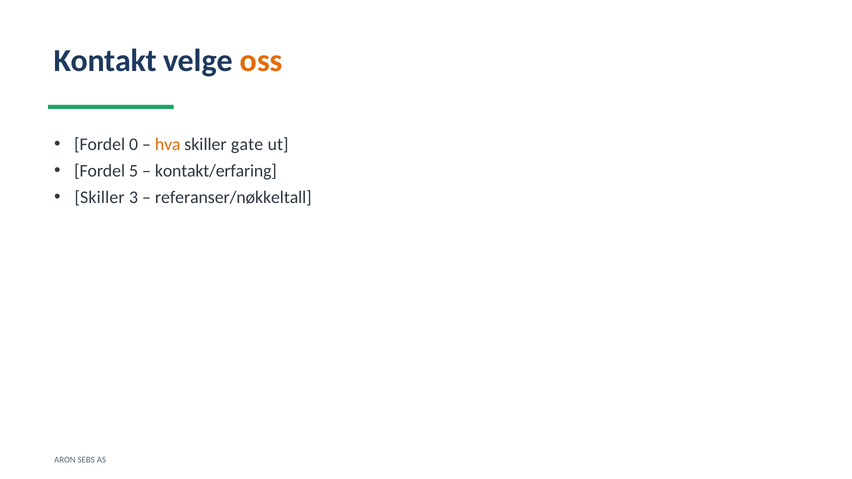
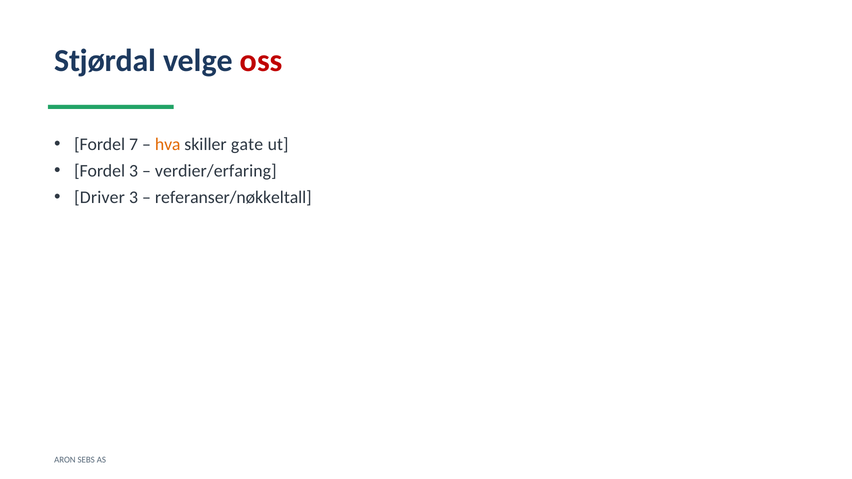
Kontakt: Kontakt -> Stjørdal (105, 61)
oss colour: orange -> red (261, 61)
0: 0 -> 7 (134, 144)
Fordel 5: 5 -> 3 (134, 171)
kontakt/erfaring: kontakt/erfaring -> verdier/erfaring (216, 171)
Skiller: Skiller -> Driver (100, 198)
